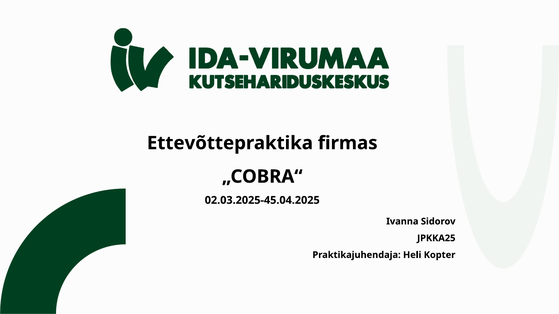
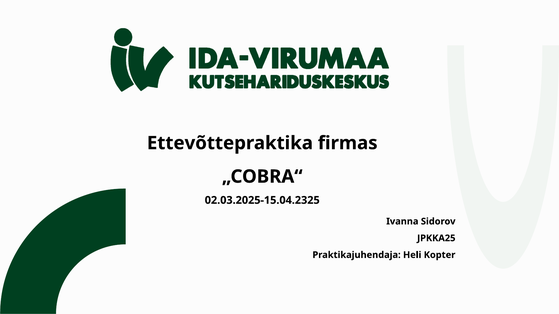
02.03.2025-45.04.2025: 02.03.2025-45.04.2025 -> 02.03.2025-15.04.2325 (262, 200)
